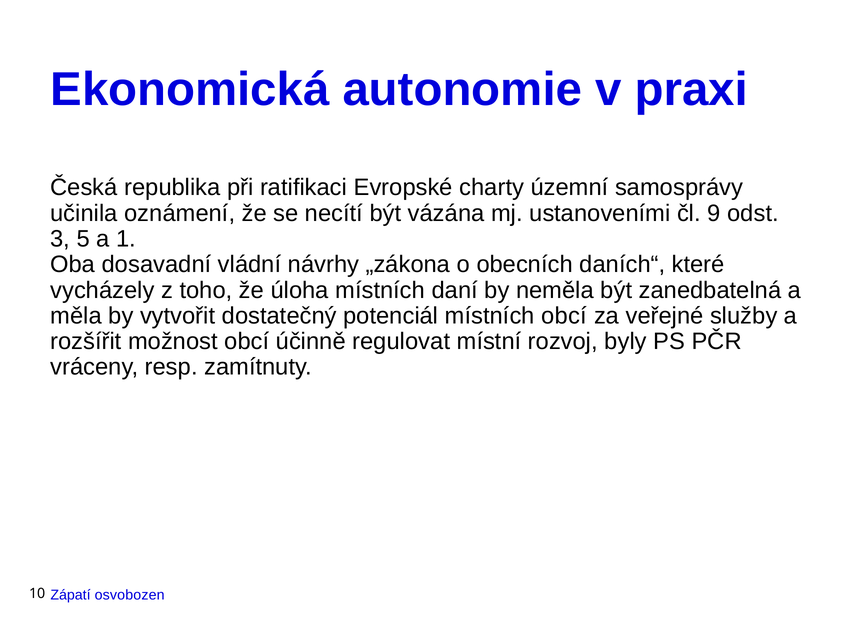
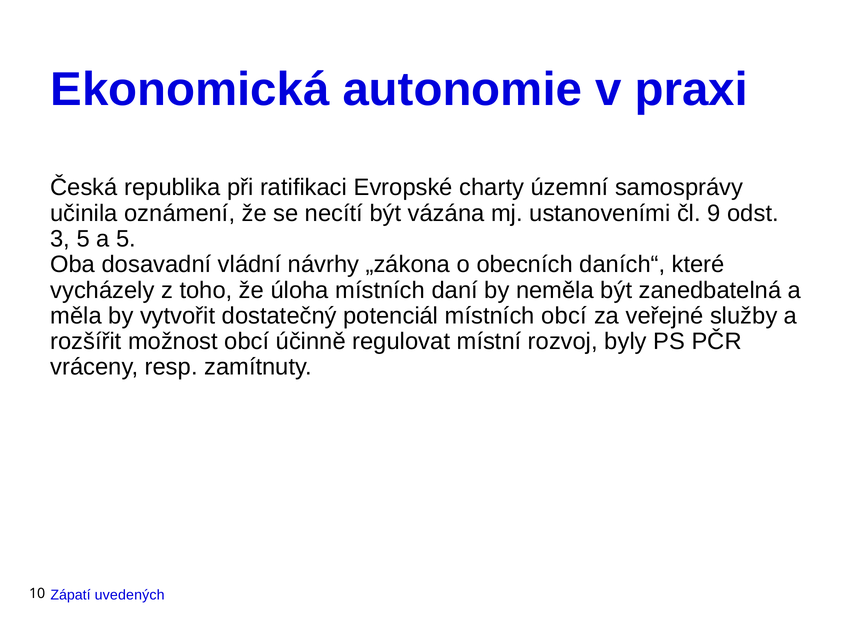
a 1: 1 -> 5 (126, 239)
osvobozen: osvobozen -> uvedených (130, 594)
